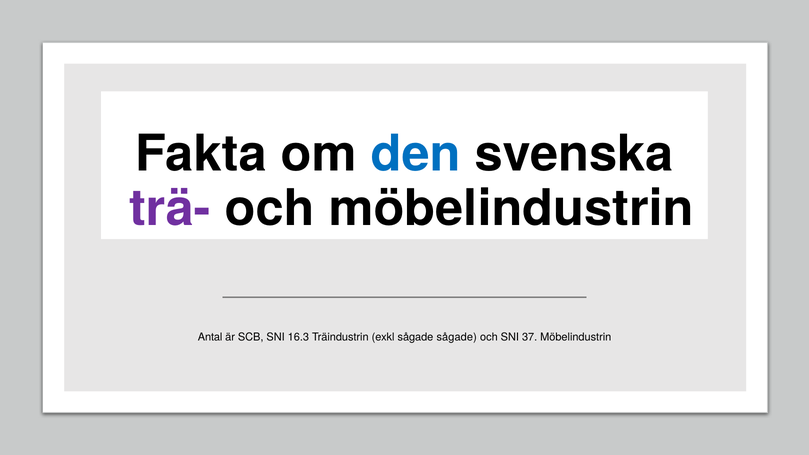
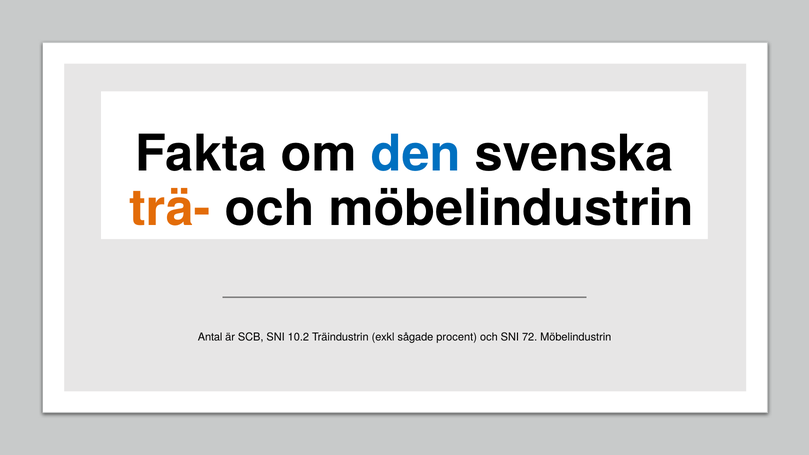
trä- colour: purple -> orange (170, 209)
16.3: 16.3 -> 10.2 (298, 337)
sågade sågade: sågade -> procent (457, 337)
37: 37 -> 72 (530, 337)
